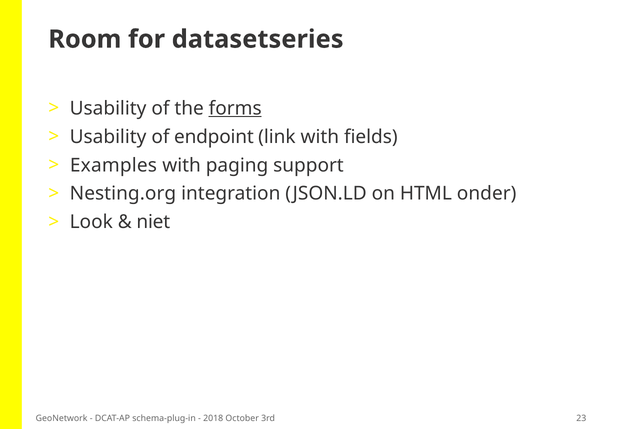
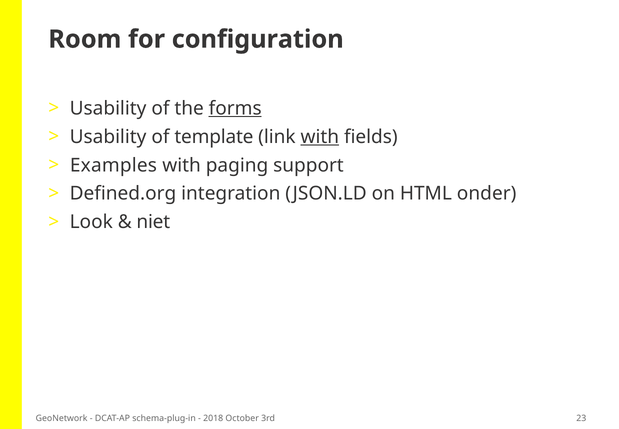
datasetseries: datasetseries -> configuration (258, 39)
endpoint: endpoint -> template (214, 137)
with underline: none -> present (320, 137)
Nesting.org: Nesting.org -> Defined.org (123, 193)
